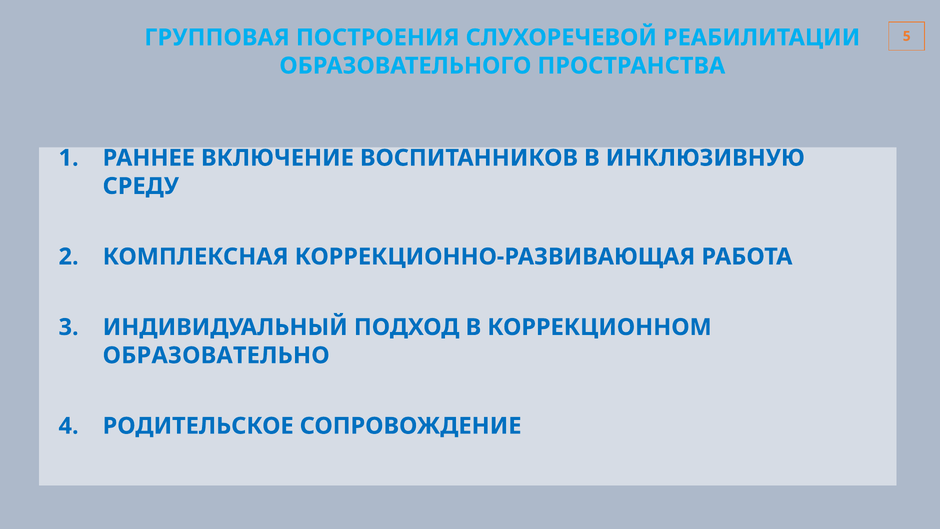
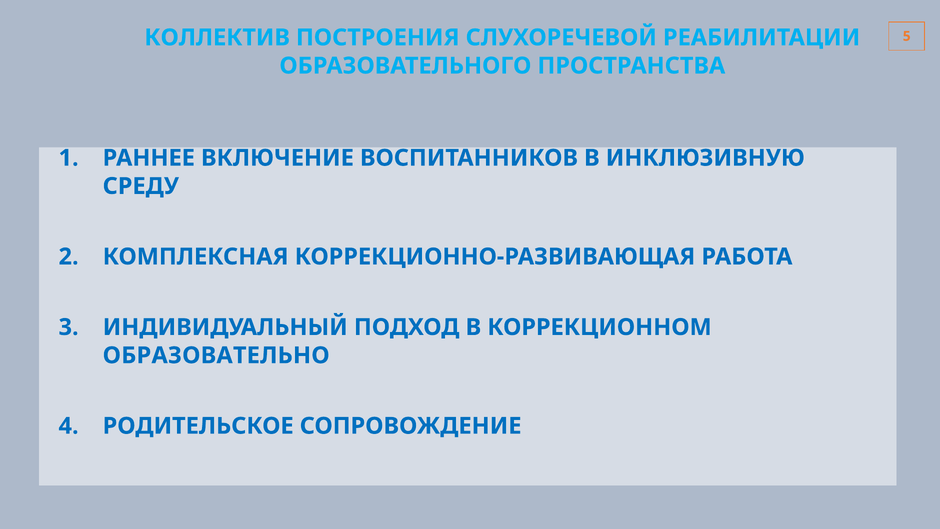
ГРУППОВАЯ: ГРУППОВАЯ -> КОЛЛЕКТИВ (217, 38)
